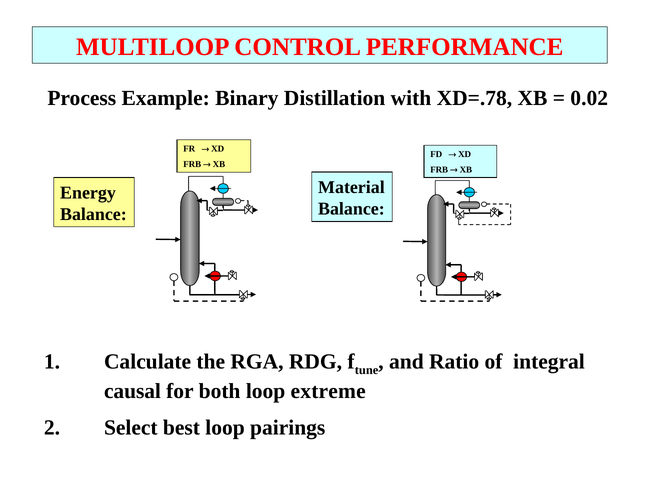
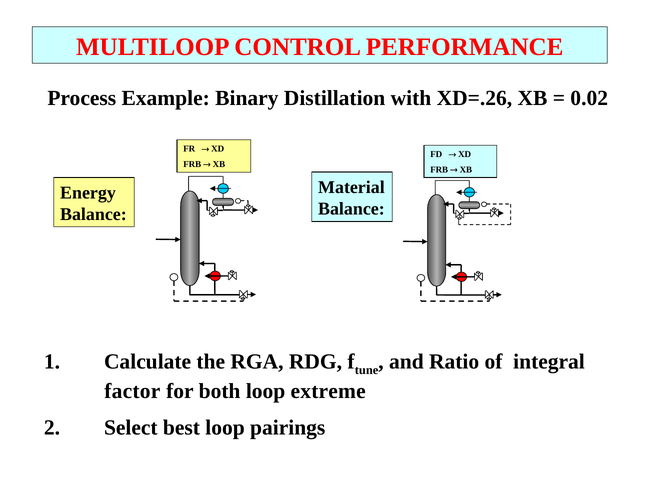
XD=.78: XD=.78 -> XD=.26 (474, 98)
causal: causal -> factor (132, 391)
